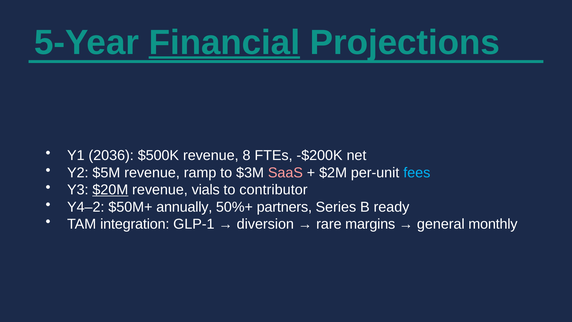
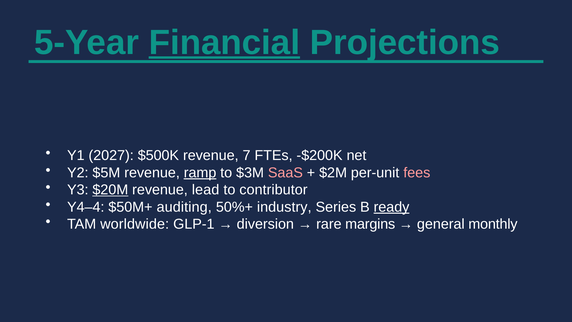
2036: 2036 -> 2027 (111, 155)
8: 8 -> 7 (247, 155)
ramp underline: none -> present (200, 173)
fees colour: light blue -> pink (417, 173)
vials: vials -> lead (206, 190)
Y4–2: Y4–2 -> Y4–4 (86, 207)
annually: annually -> auditing (184, 207)
partners: partners -> industry (284, 207)
ready underline: none -> present (391, 207)
integration: integration -> worldwide (135, 224)
